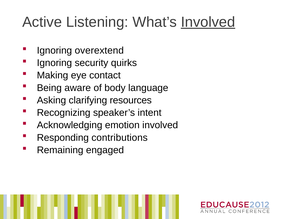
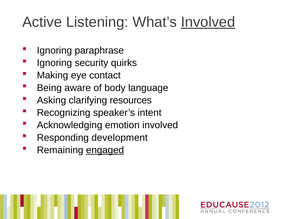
overextend: overextend -> paraphrase (99, 50)
contributions: contributions -> development (120, 138)
engaged underline: none -> present (105, 150)
